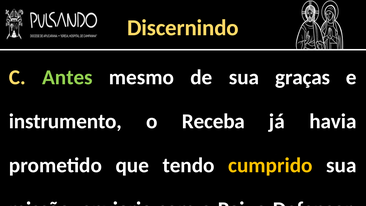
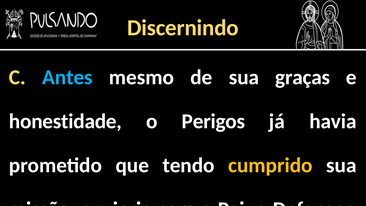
Antes colour: light green -> light blue (67, 77)
instrumento: instrumento -> honestidade (65, 121)
Receba: Receba -> Perigos (213, 121)
